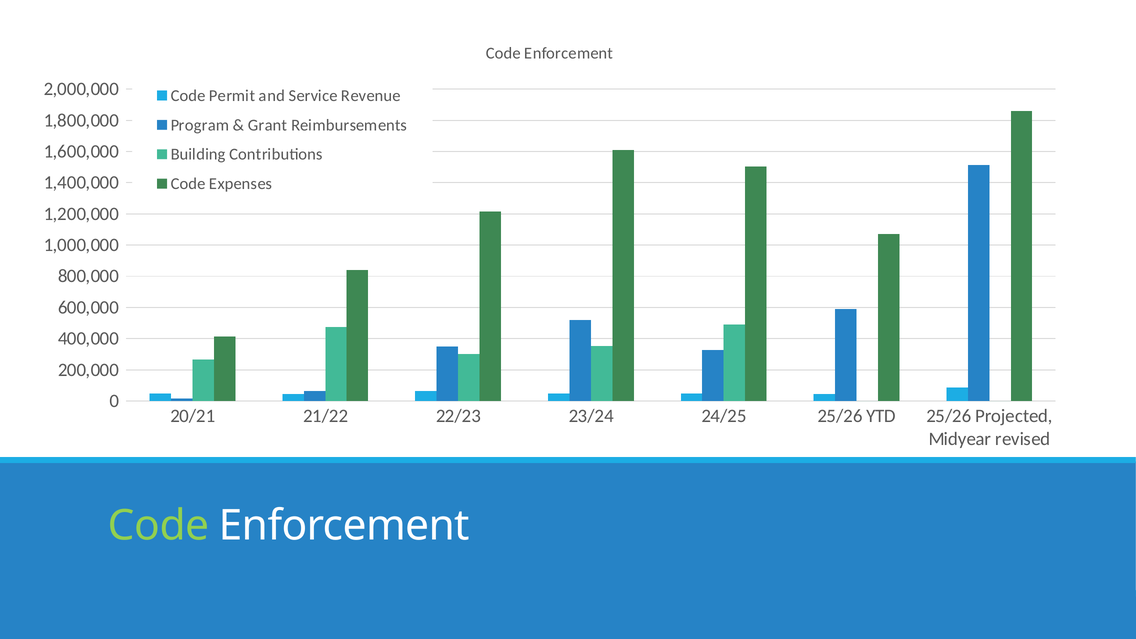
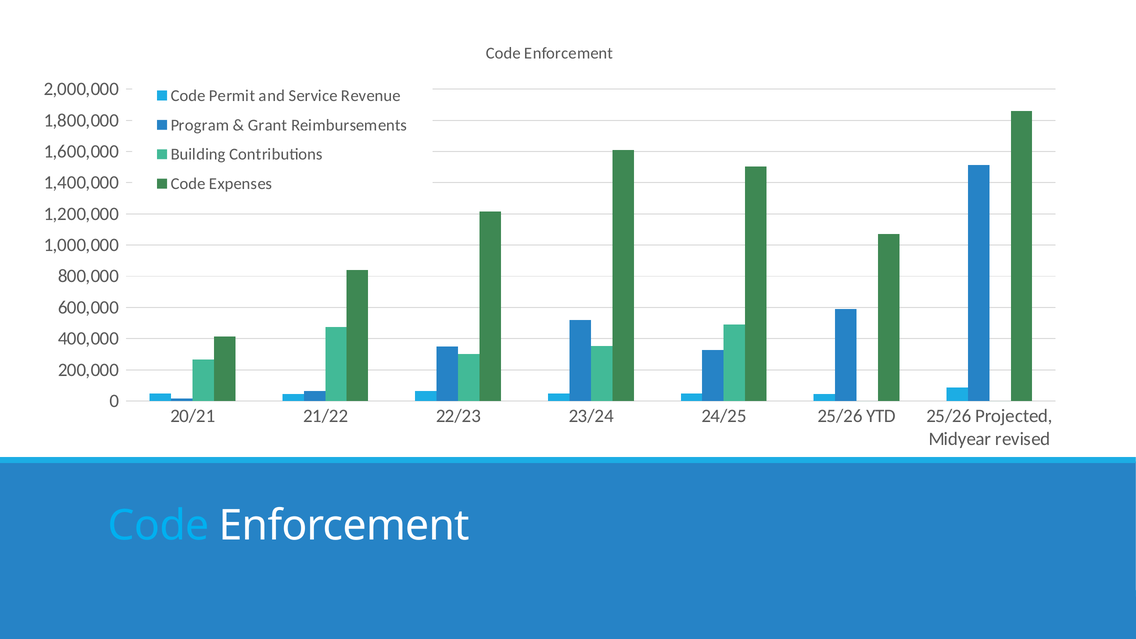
Code colour: light green -> light blue (159, 526)
